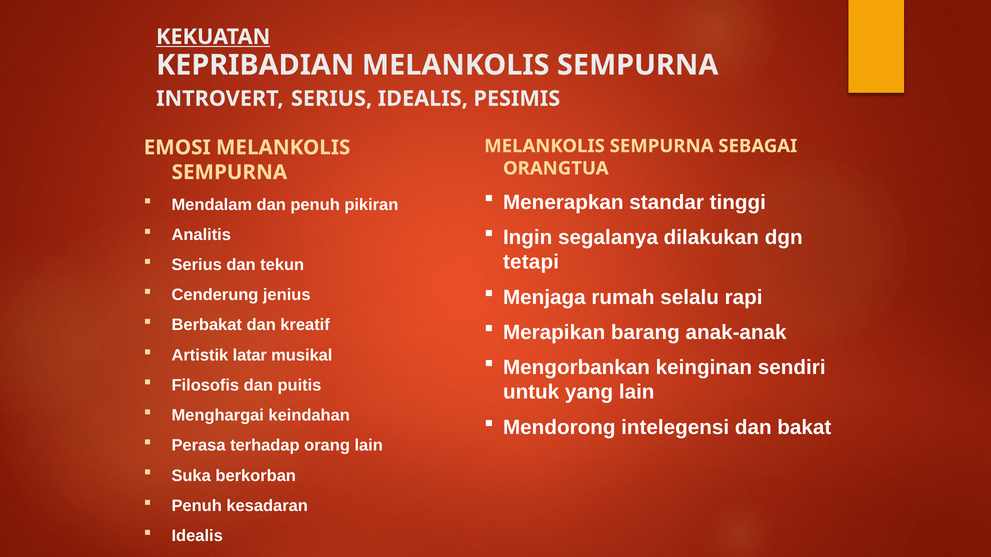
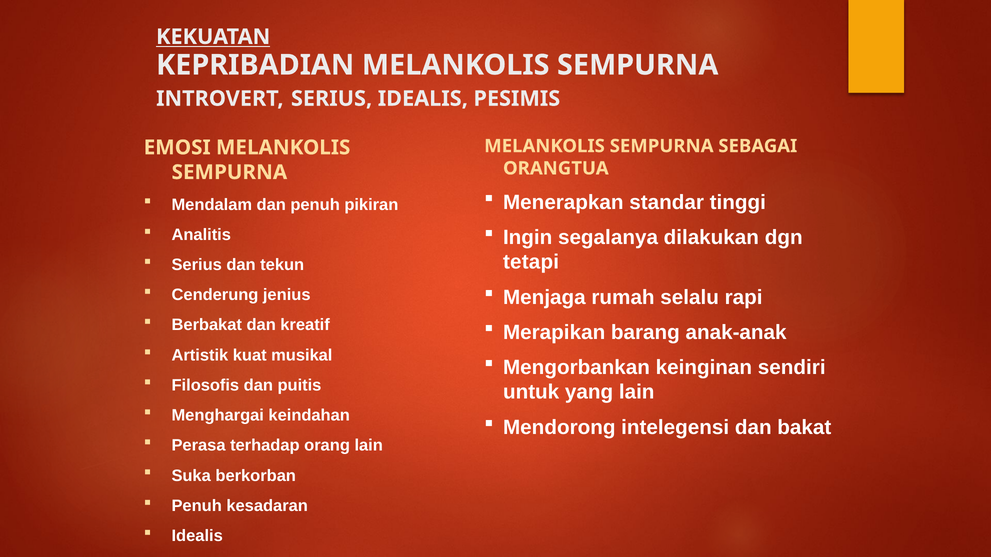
latar: latar -> kuat (250, 355)
